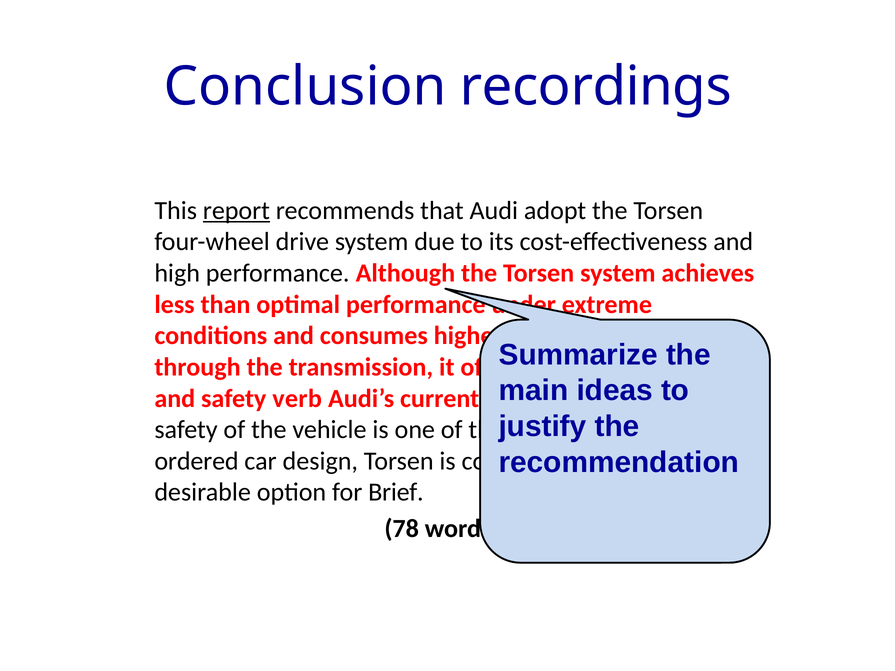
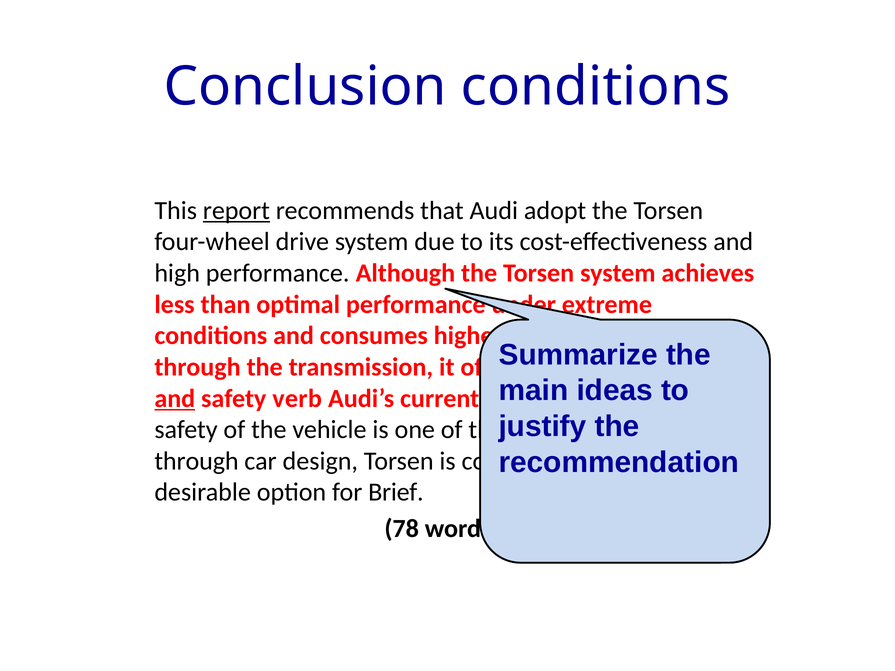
Conclusion recordings: recordings -> conditions (595, 87)
and underline: none -> present (175, 399)
ordered: ordered -> through (197, 461)
